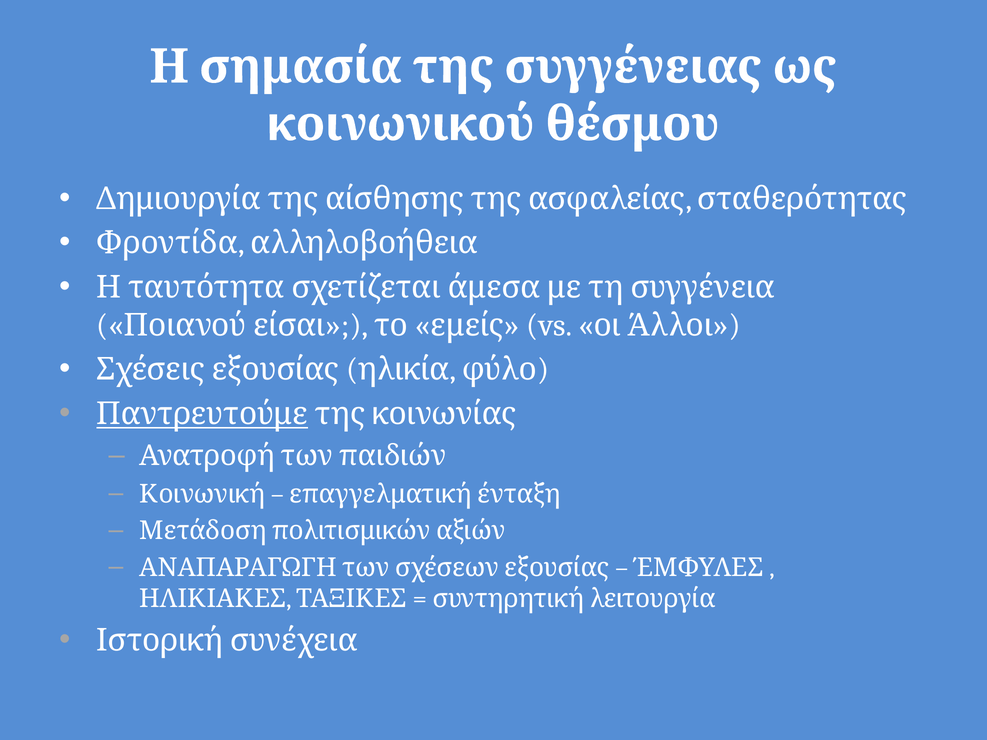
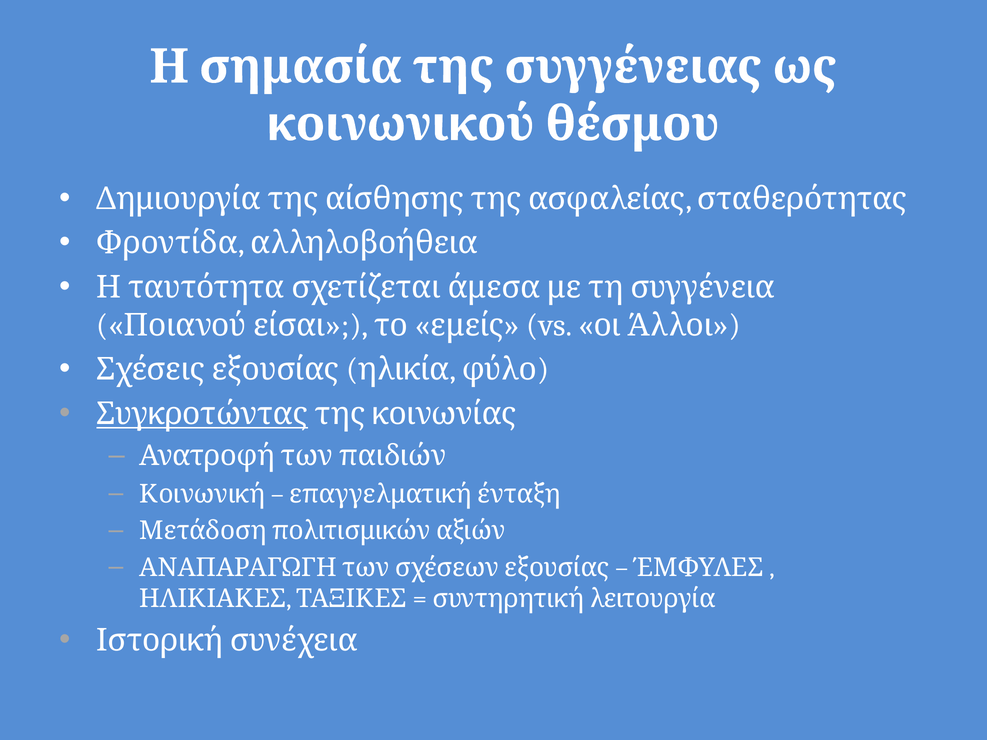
Παντρευτούμε: Παντρευτούμε -> Συγκροτώντας (202, 414)
